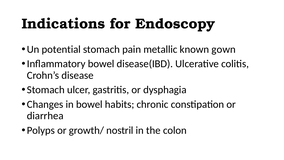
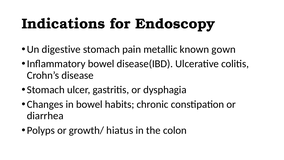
potential: potential -> digestive (61, 49)
nostril: nostril -> hiatus (120, 130)
